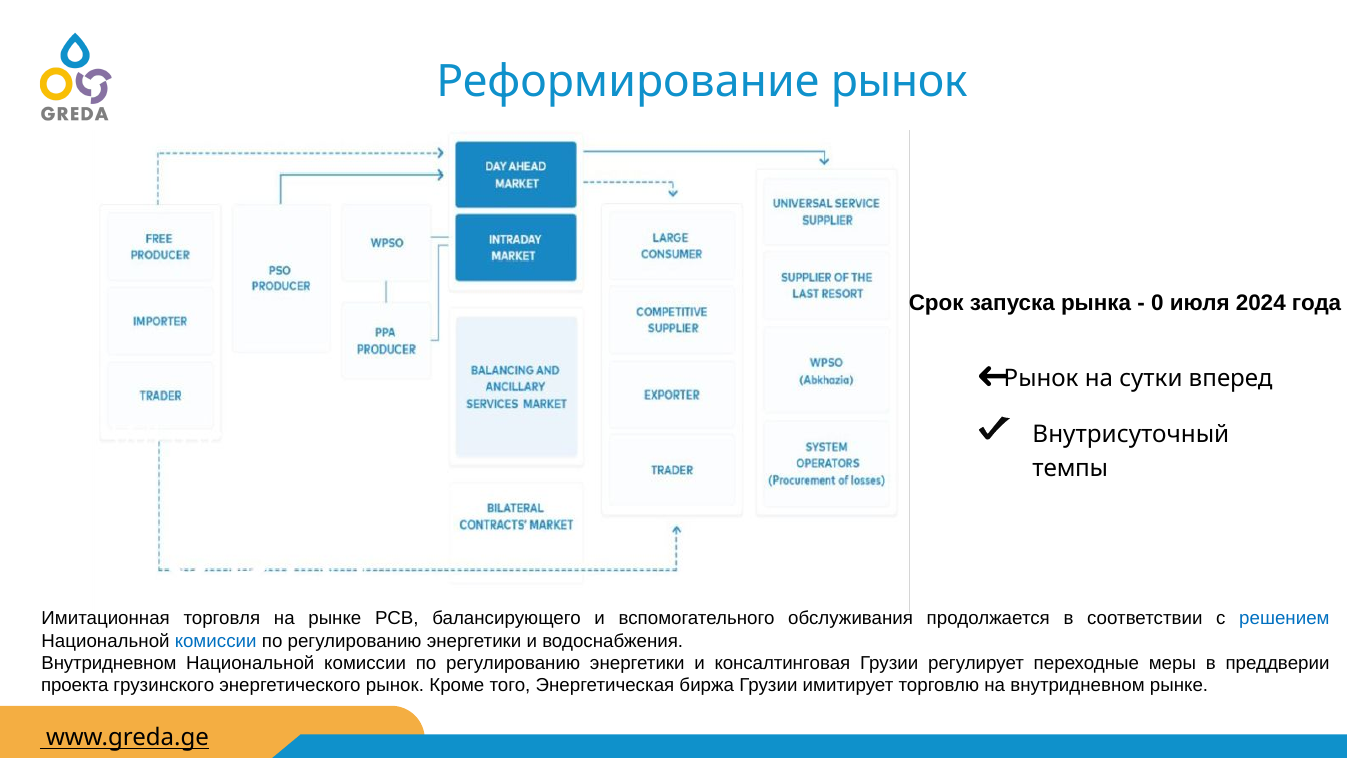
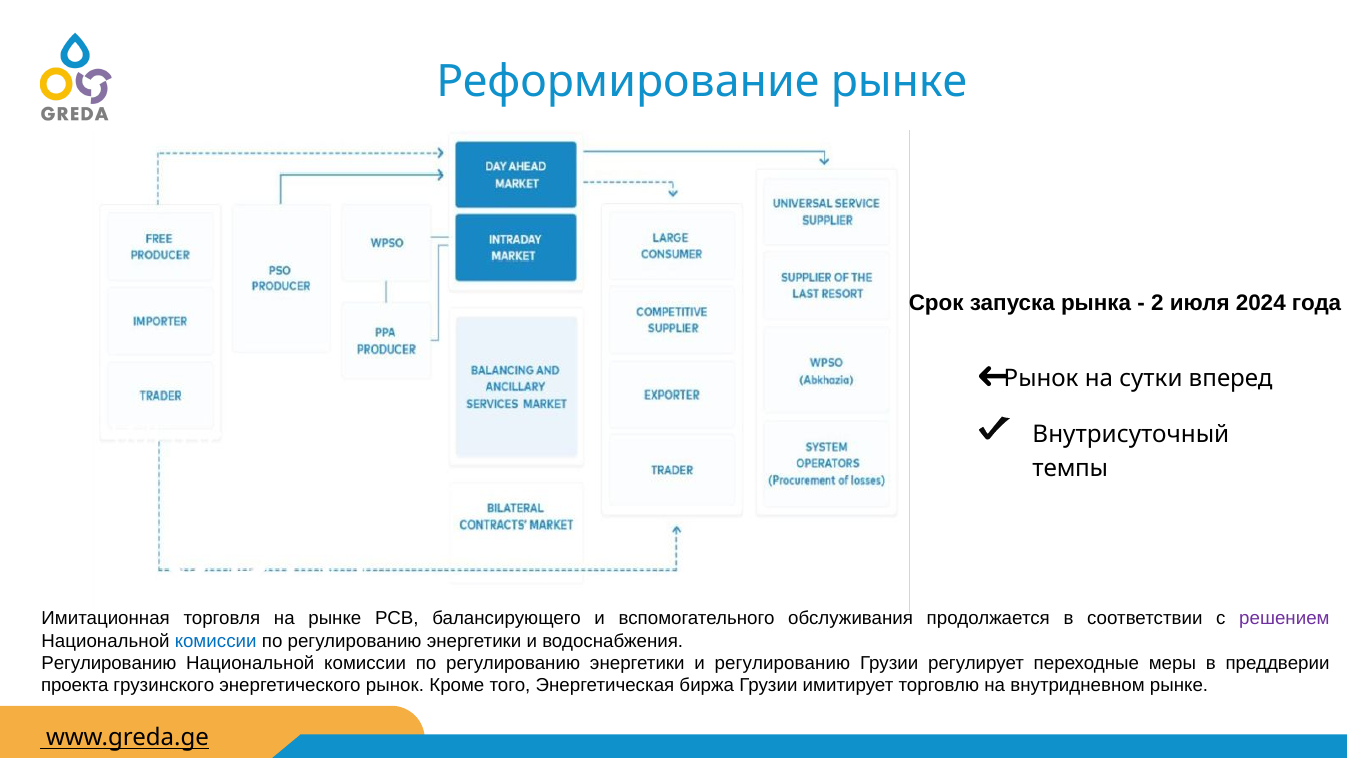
Реформирование рынок: рынок -> рынке (899, 81)
0: 0 -> 2 (1157, 303)
решением colour: blue -> purple (1284, 618)
Внутридневном: Внутридневном -> Регулированию (109, 663)
и консалтинговая: консалтинговая -> регулированию (782, 663)
